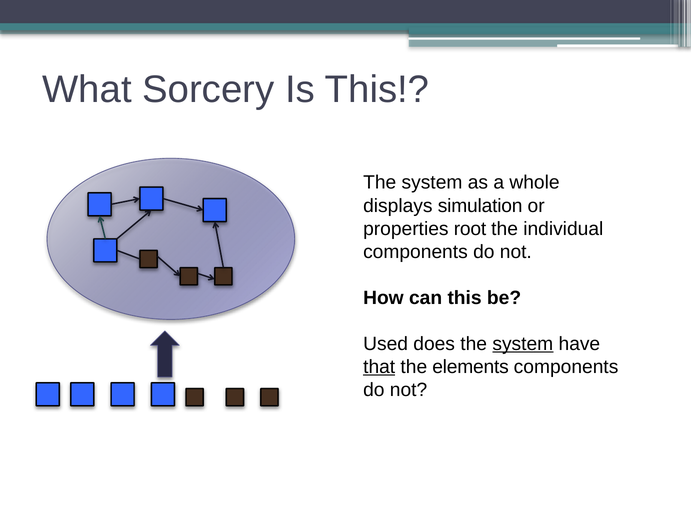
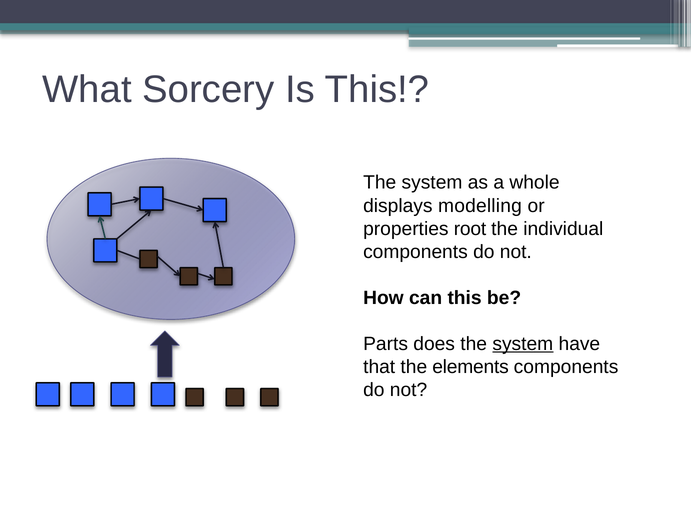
simulation: simulation -> modelling (480, 206)
Used: Used -> Parts (386, 344)
that underline: present -> none (379, 367)
